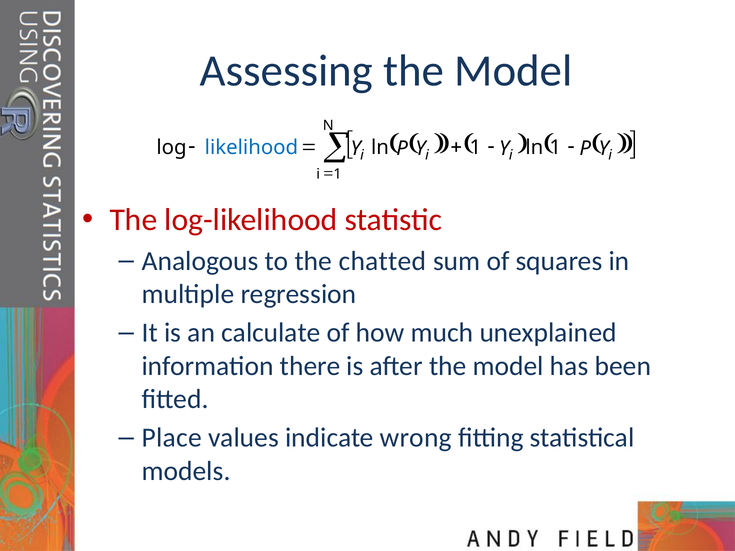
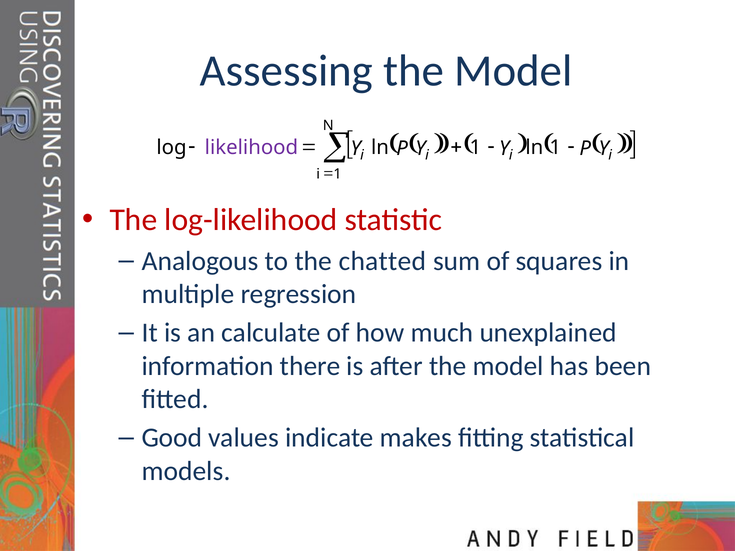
likelihood colour: blue -> purple (251, 148)
Place: Place -> Good (172, 438)
wrong: wrong -> makes (416, 438)
